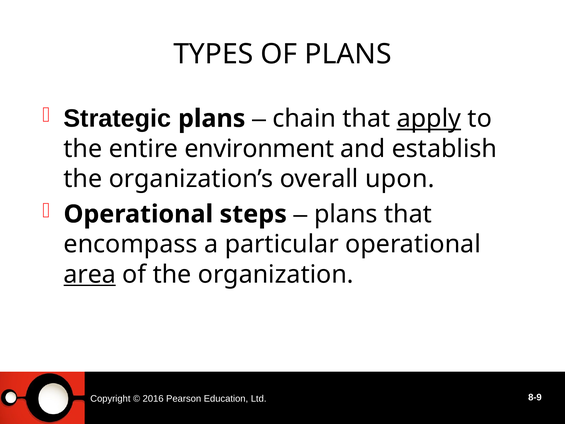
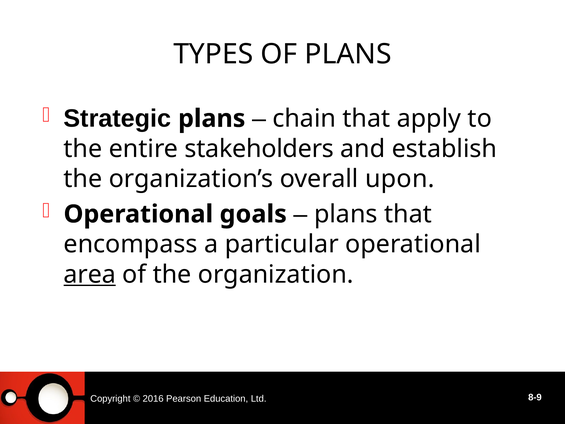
apply underline: present -> none (429, 119)
environment: environment -> stakeholders (259, 149)
steps: steps -> goals (253, 214)
